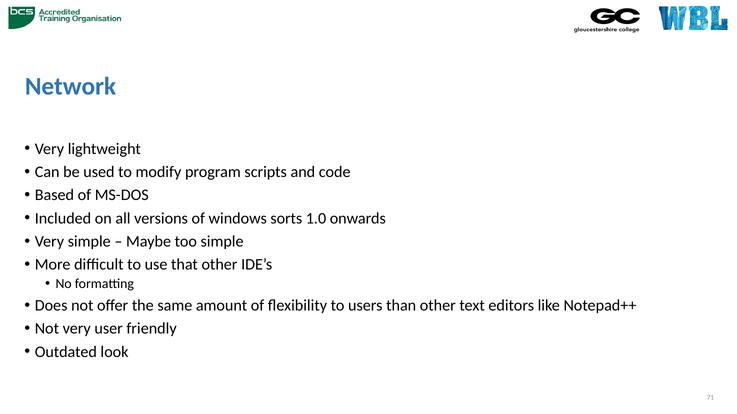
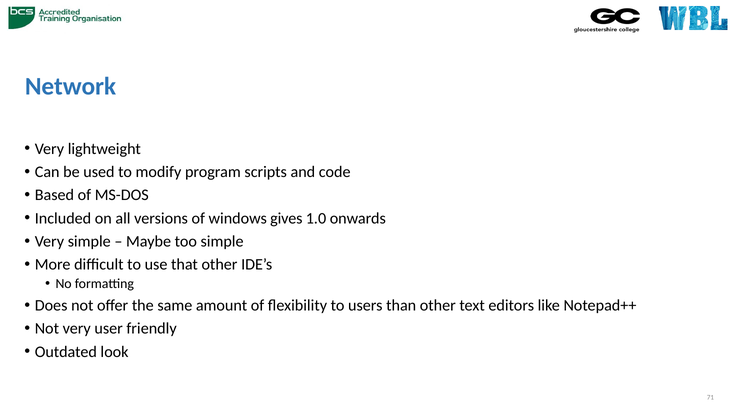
sorts: sorts -> gives (286, 219)
